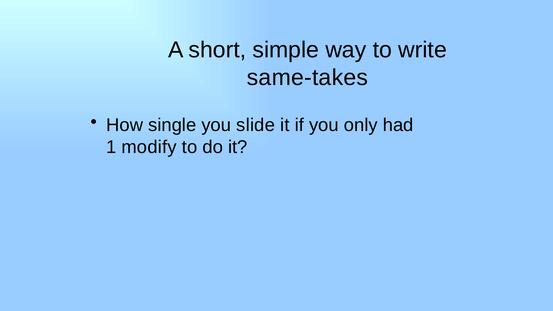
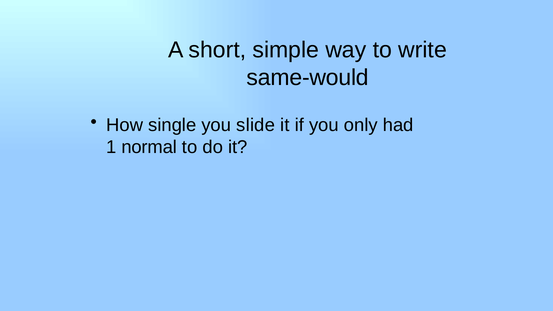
same-takes: same-takes -> same-would (308, 78)
modify: modify -> normal (149, 147)
